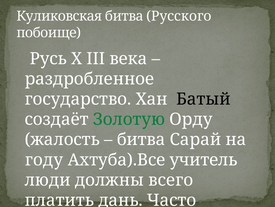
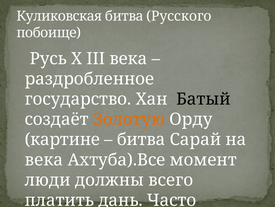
Золотую colour: green -> orange (129, 119)
жалость: жалость -> картине (62, 139)
году: году -> века (44, 159)
учитель: учитель -> момент (203, 159)
